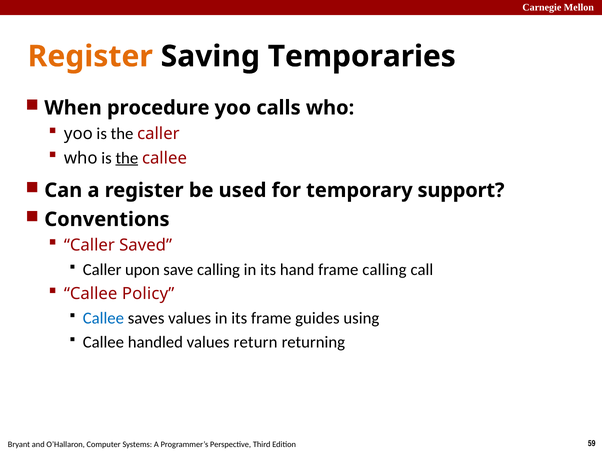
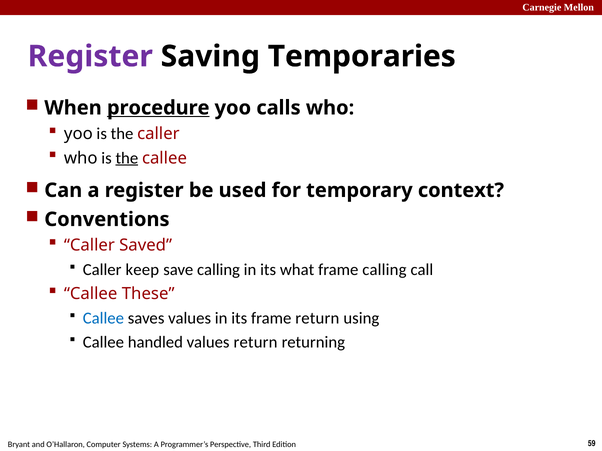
Register colour: orange -> purple (90, 56)
procedure underline: none -> present (158, 108)
support: support -> context (461, 191)
upon: upon -> keep (142, 270)
hand: hand -> what (297, 270)
Policy: Policy -> These (148, 294)
frame guides: guides -> return (317, 318)
